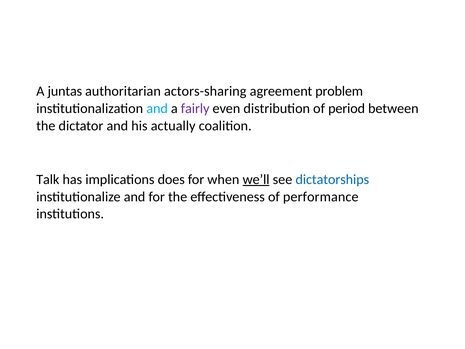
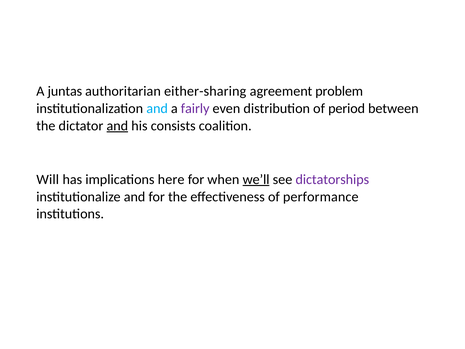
actors-sharing: actors-sharing -> either-sharing (205, 91)
and underline: none -> present (117, 126)
actually: actually -> consists (173, 126)
Talk: Talk -> Will (48, 180)
does: does -> here (171, 180)
dictatorships colour: blue -> purple (332, 180)
